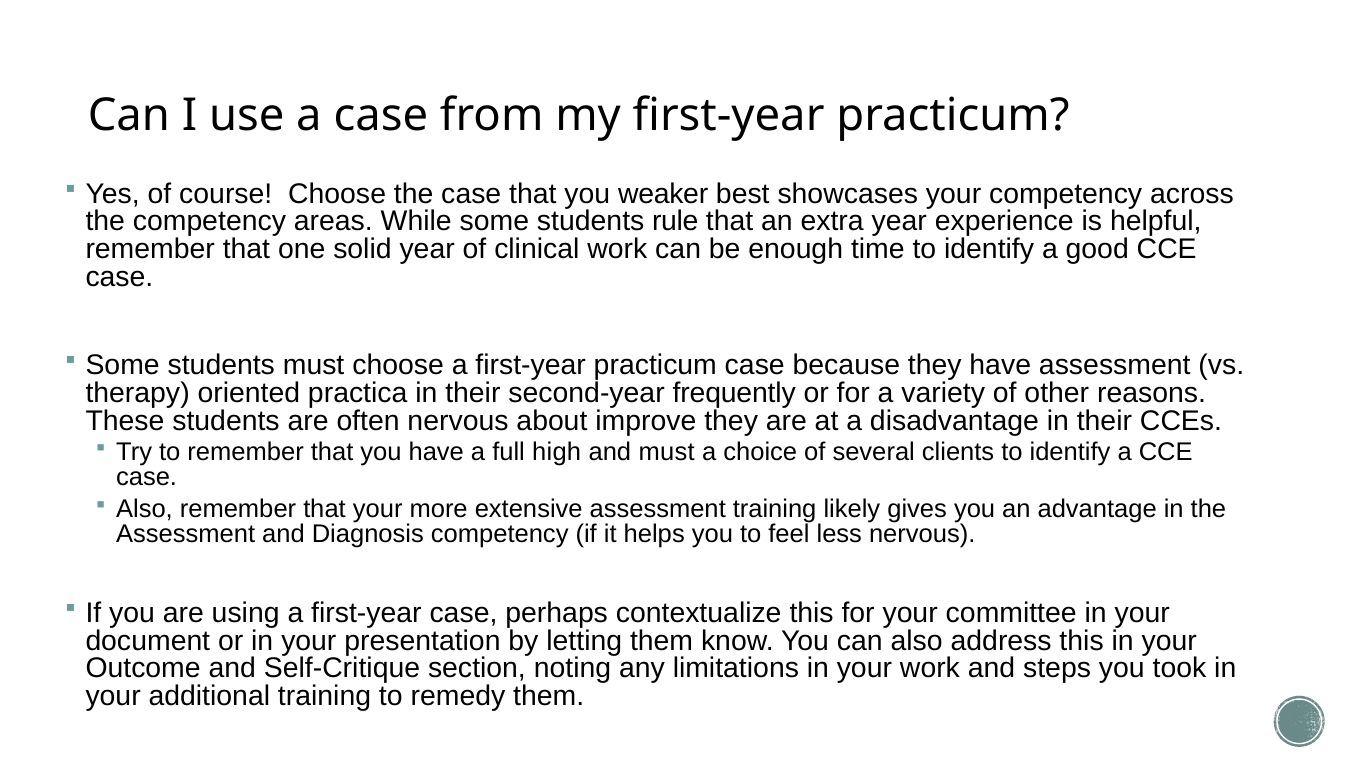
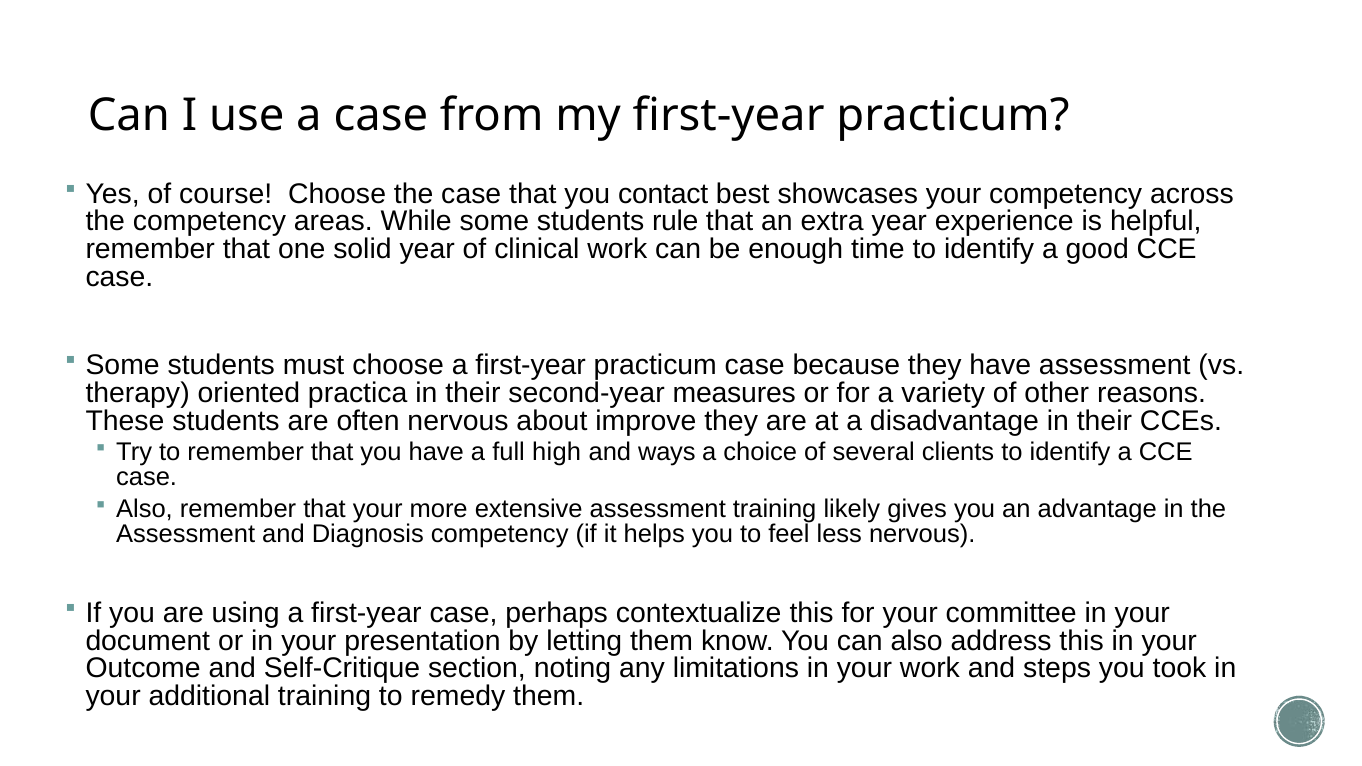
weaker: weaker -> contact (663, 194)
frequently: frequently -> measures (734, 393)
and must: must -> ways (667, 452)
